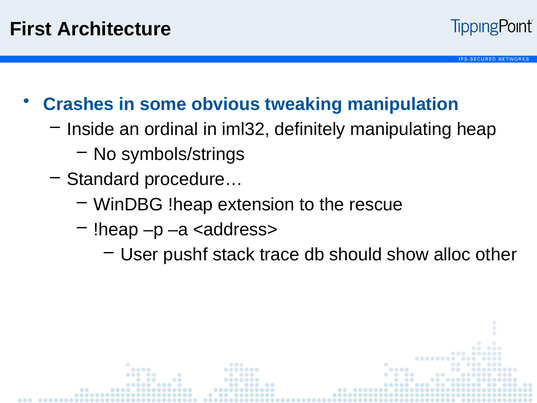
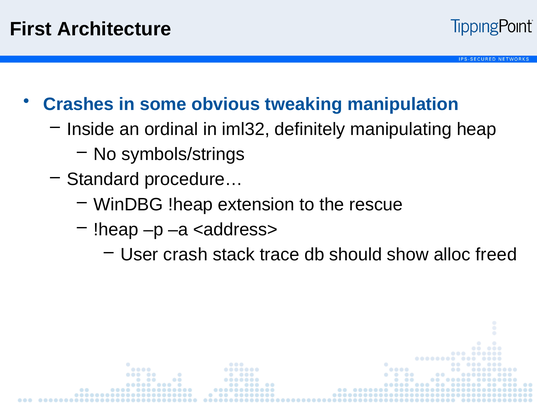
pushf: pushf -> crash (185, 254)
other: other -> freed (496, 254)
